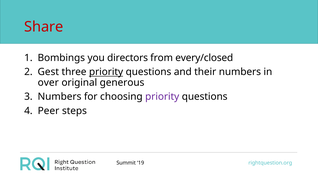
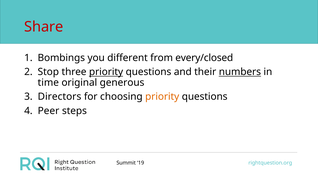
directors: directors -> different (128, 58)
Gest: Gest -> Stop (48, 72)
numbers underline: none -> present (240, 72)
over: over -> time (48, 83)
Numbers: Numbers -> Directors (59, 97)
priority colour: purple -> orange (162, 97)
